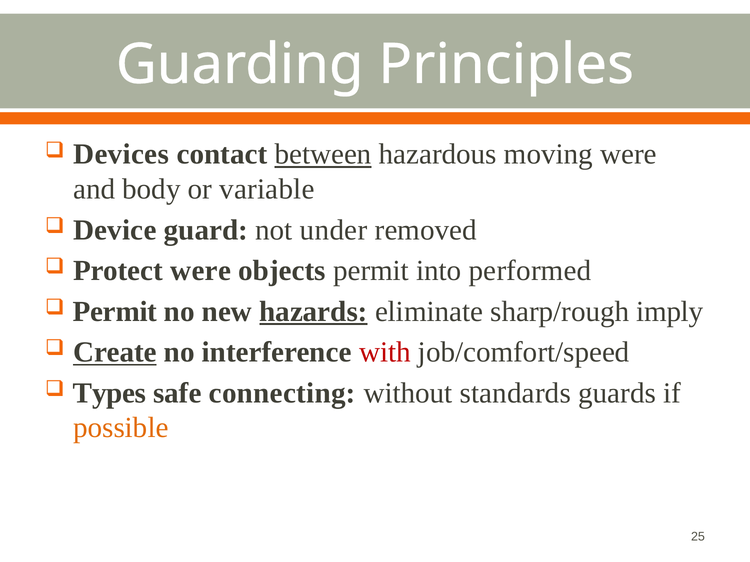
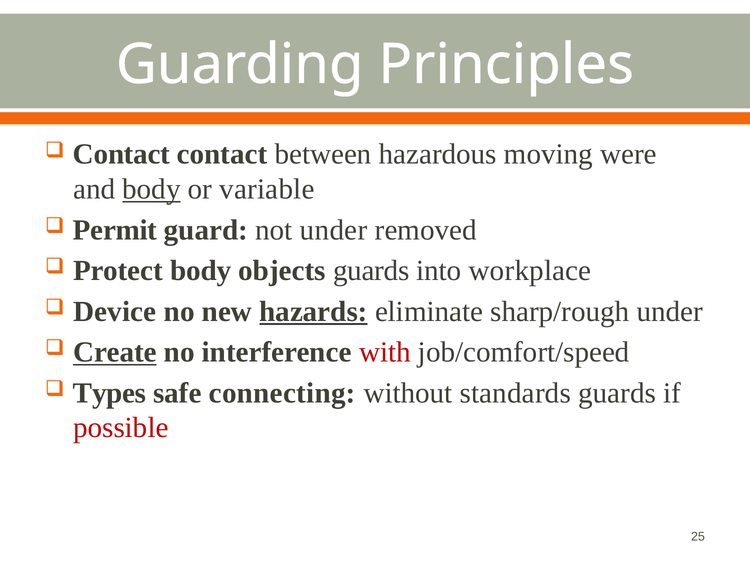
Devices: Devices -> Contact (121, 154)
between underline: present -> none (323, 154)
body underline: none -> present (152, 189)
Device: Device -> Permit (115, 230)
Protect were: were -> body (201, 271)
objects permit: permit -> guards (371, 271)
performed: performed -> workplace (530, 271)
Permit: Permit -> Device (115, 312)
sharp/rough imply: imply -> under (670, 312)
possible colour: orange -> red (121, 428)
